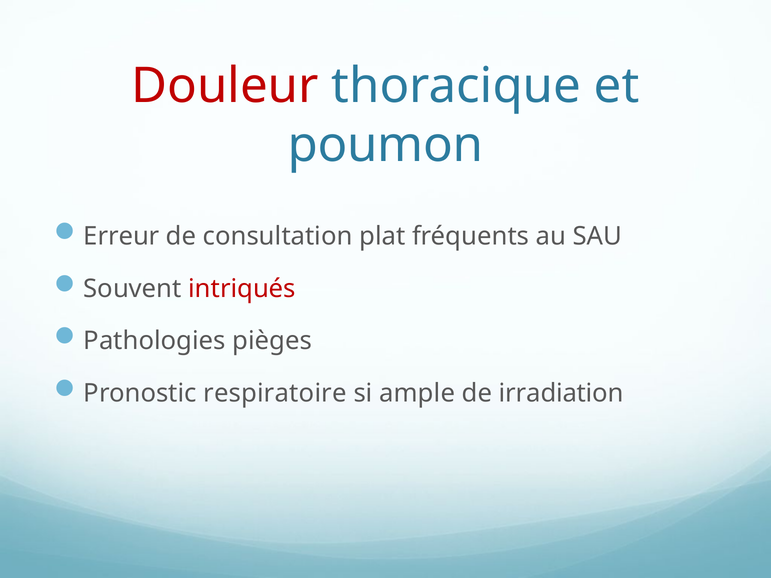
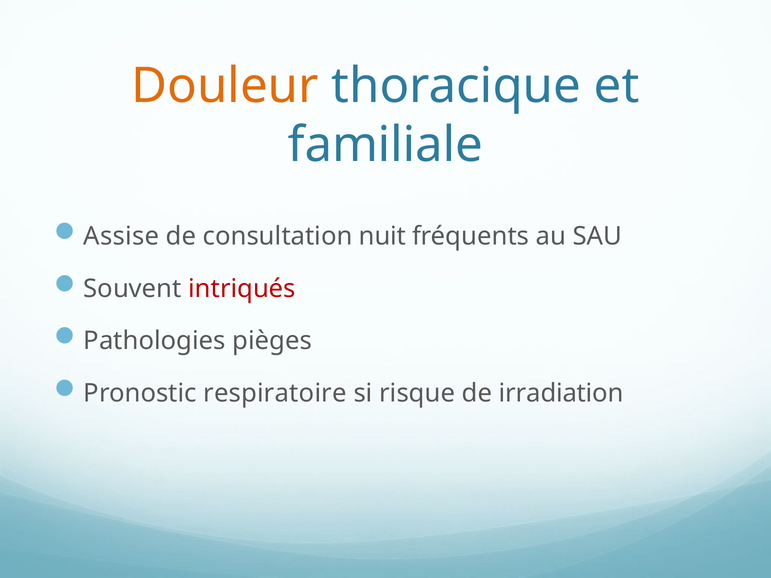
Douleur colour: red -> orange (225, 86)
poumon: poumon -> familiale (385, 145)
Erreur: Erreur -> Assise (121, 237)
plat: plat -> nuit (382, 237)
ample: ample -> risque (417, 393)
